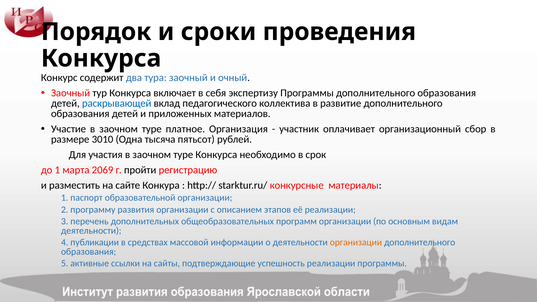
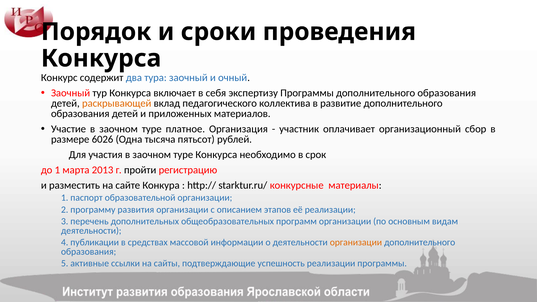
раскрывающей colour: blue -> orange (117, 103)
3010: 3010 -> 6026 (103, 139)
2069: 2069 -> 2013 (103, 170)
